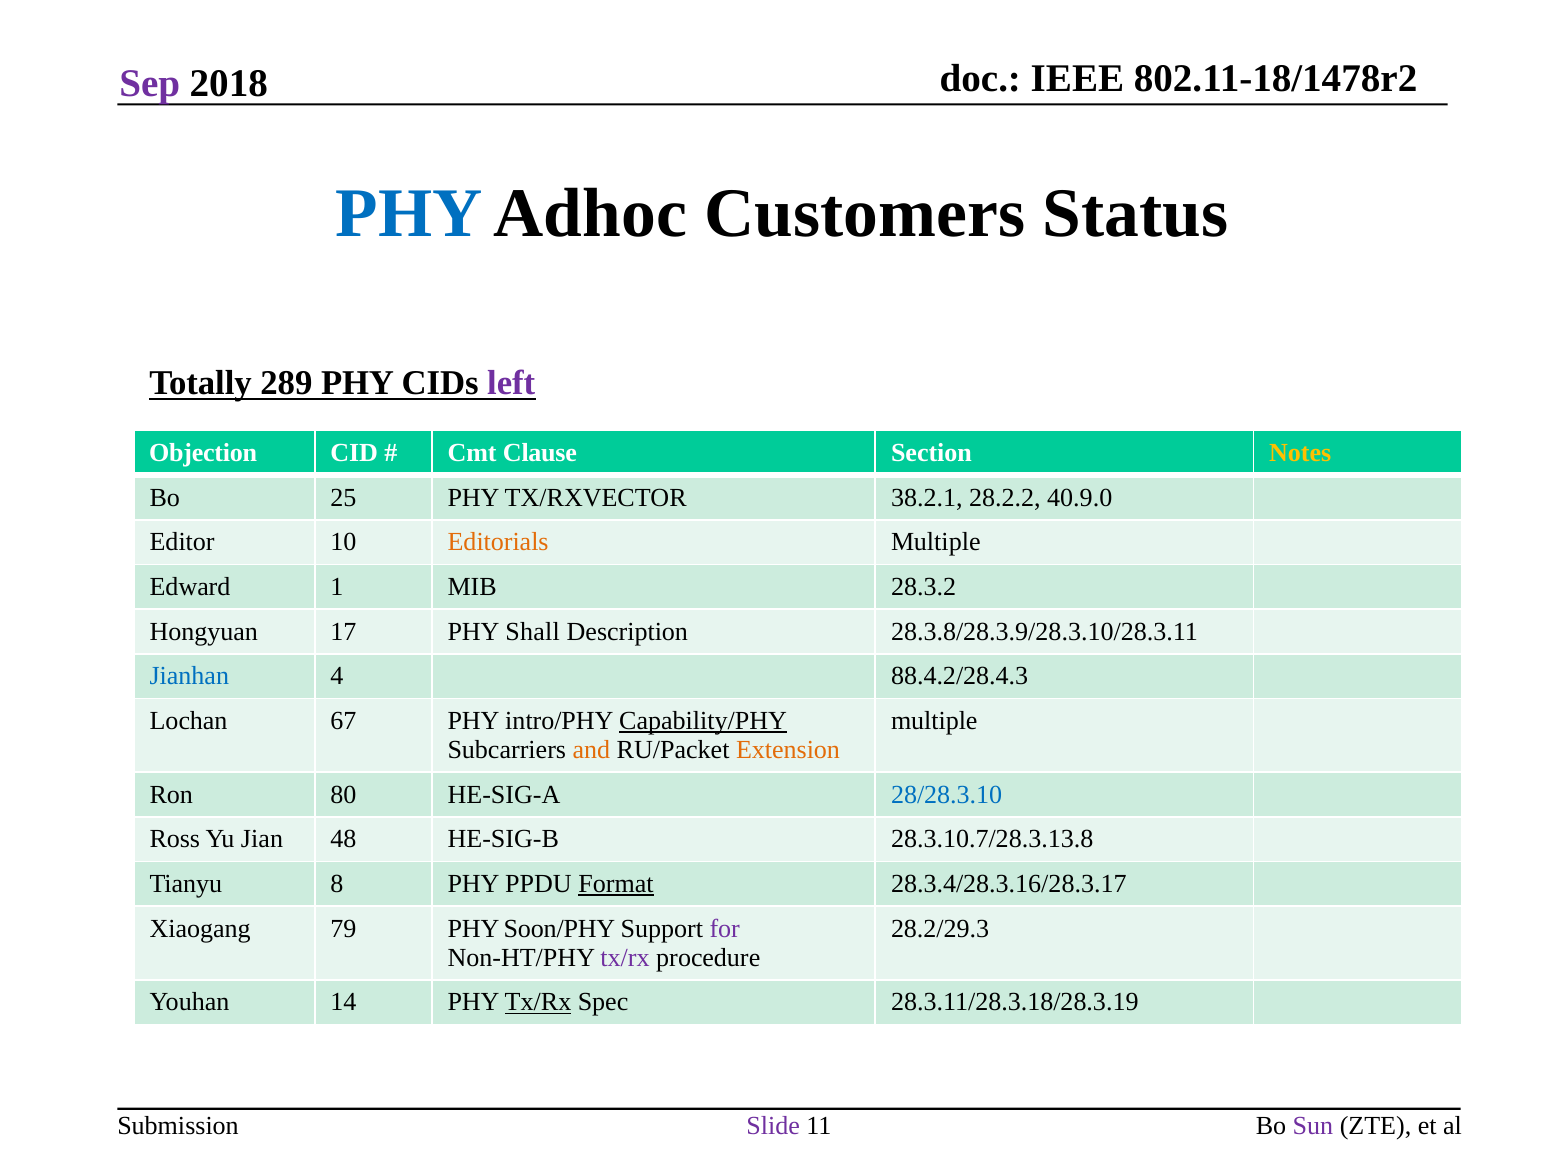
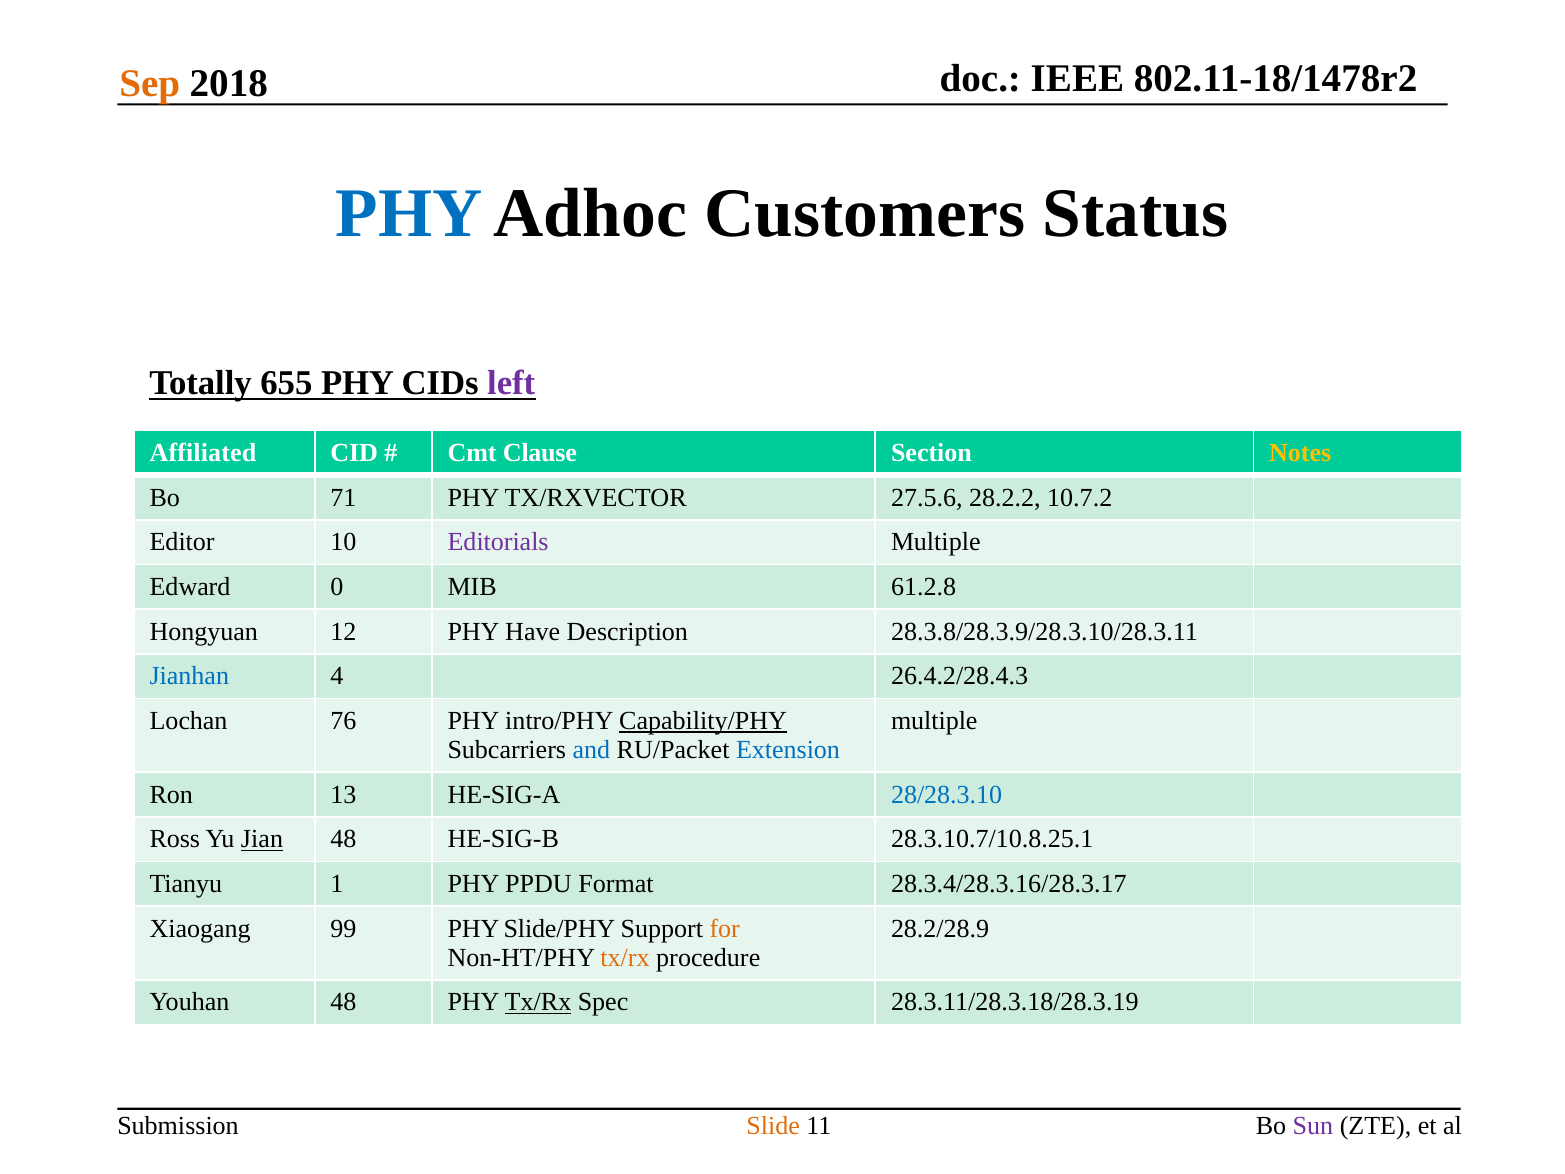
Sep colour: purple -> orange (150, 84)
289: 289 -> 655 (286, 383)
Objection: Objection -> Affiliated (203, 453)
25: 25 -> 71 (343, 497)
38.2.1: 38.2.1 -> 27.5.6 (927, 497)
40.9.0: 40.9.0 -> 10.7.2 (1080, 497)
Editorials colour: orange -> purple (498, 542)
1: 1 -> 0 (337, 587)
28.3.2: 28.3.2 -> 61.2.8 (924, 587)
17: 17 -> 12 (343, 632)
Shall: Shall -> Have (533, 632)
88.4.2/28.4.3: 88.4.2/28.4.3 -> 26.4.2/28.4.3 (960, 676)
67: 67 -> 76 (343, 721)
and colour: orange -> blue (591, 750)
Extension colour: orange -> blue (788, 750)
80: 80 -> 13 (343, 794)
Jian underline: none -> present (262, 839)
28.3.10.7/28.3.13.8: 28.3.10.7/28.3.13.8 -> 28.3.10.7/10.8.25.1 (992, 839)
8: 8 -> 1 (337, 884)
Format underline: present -> none (616, 884)
79: 79 -> 99 (343, 928)
Soon/PHY: Soon/PHY -> Slide/PHY (559, 928)
for colour: purple -> orange (725, 928)
28.2/29.3: 28.2/29.3 -> 28.2/28.9 (940, 928)
tx/rx colour: purple -> orange (625, 957)
Youhan 14: 14 -> 48 (343, 1002)
Slide colour: purple -> orange (773, 1126)
